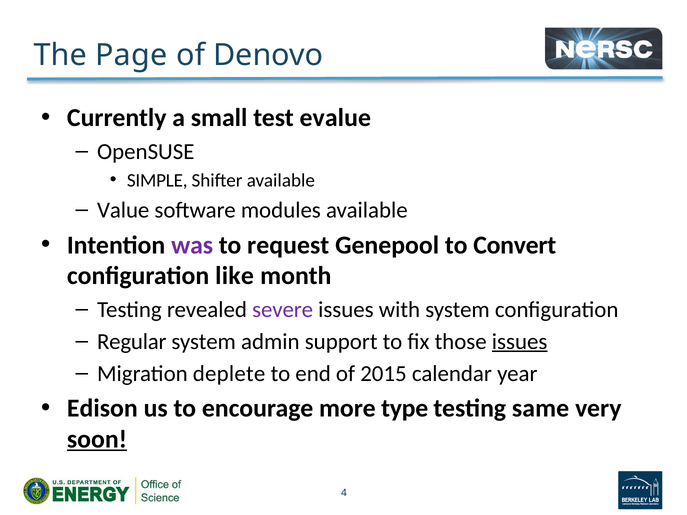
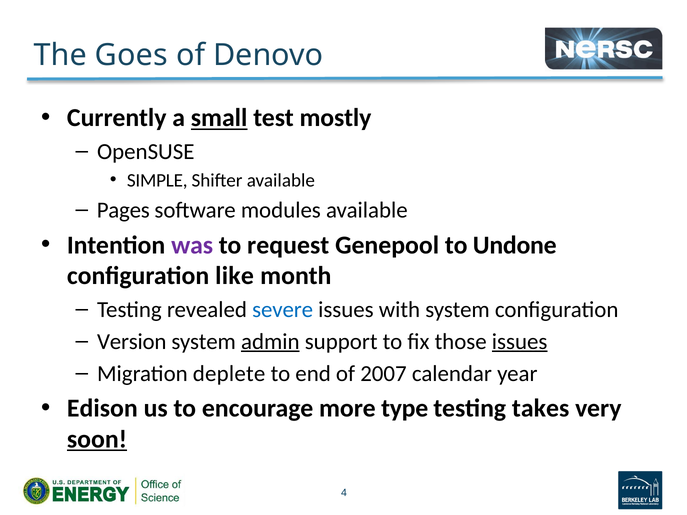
Page: Page -> Goes (131, 55)
small underline: none -> present (219, 118)
evalue: evalue -> mostly (335, 118)
Value: Value -> Pages (123, 210)
Convert: Convert -> Undone (515, 245)
severe colour: purple -> blue (283, 310)
Regular: Regular -> Version (132, 342)
admin underline: none -> present (270, 342)
2015: 2015 -> 2007 (383, 374)
same: same -> takes (541, 409)
